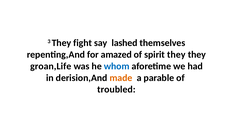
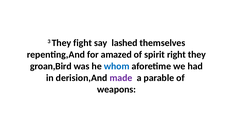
spirit they: they -> right (176, 55)
groan,Life: groan,Life -> groan,Bird (51, 66)
made colour: orange -> purple (121, 78)
troubled: troubled -> weapons (116, 90)
